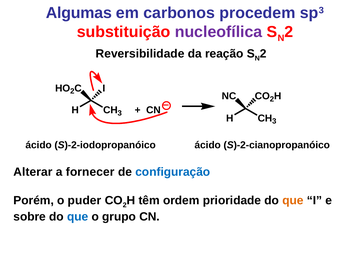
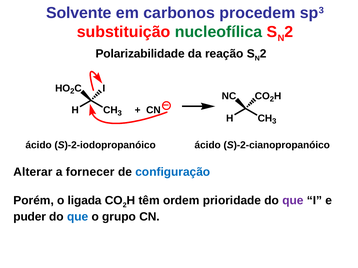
Algumas: Algumas -> Solvente (79, 13)
nucleofílica colour: purple -> green (219, 32)
Reversibilidade: Reversibilidade -> Polarizabilidade (140, 54)
puder: puder -> ligada (85, 201)
que colour: orange -> purple (293, 201)
sobre: sobre -> puder (30, 217)
